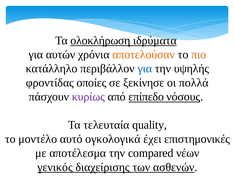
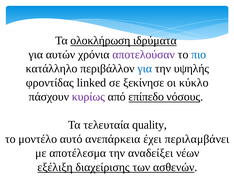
αποτελούσαν colour: orange -> purple (144, 54)
πιο colour: orange -> blue (199, 54)
οποίες: οποίες -> linked (91, 82)
πολλά: πολλά -> κύκλο (194, 82)
ογκολογικά: ογκολογικά -> ανεπάρκεια (113, 139)
επιστημονικές: επιστημονικές -> περιλαμβάνει (197, 139)
compared: compared -> αναδείξει (151, 153)
γενικός: γενικός -> εξέλιξη (55, 167)
